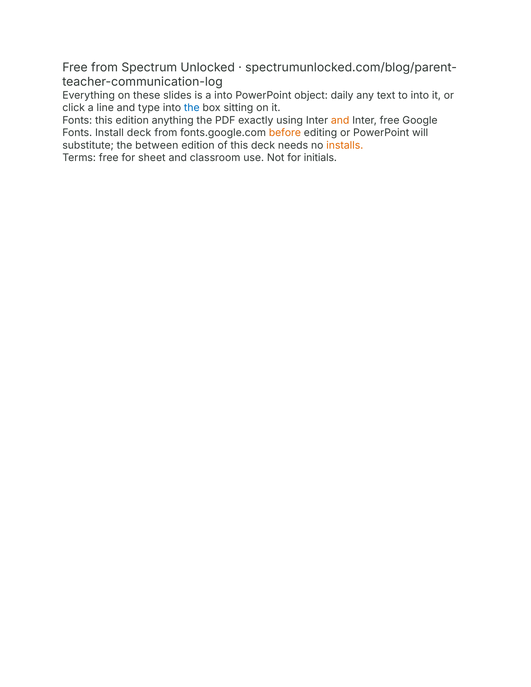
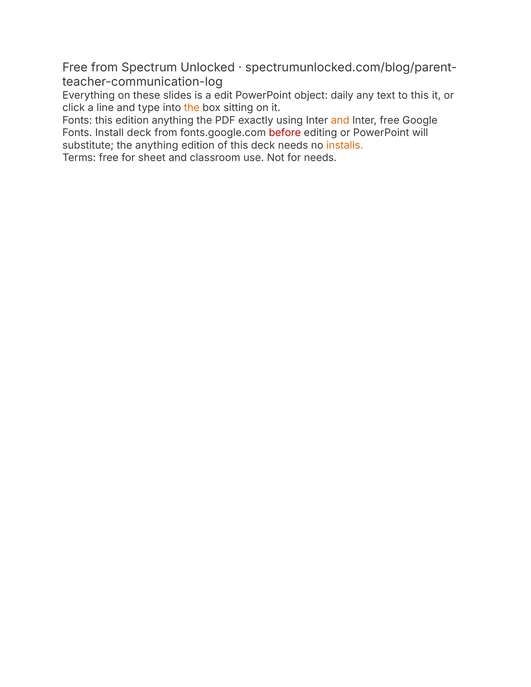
a into: into -> edit (223, 95)
to into: into -> this (420, 95)
the colour: blue -> orange (192, 108)
before colour: orange -> red (285, 133)
the between: between -> anything (157, 145)
for initials: initials -> needs (320, 158)
